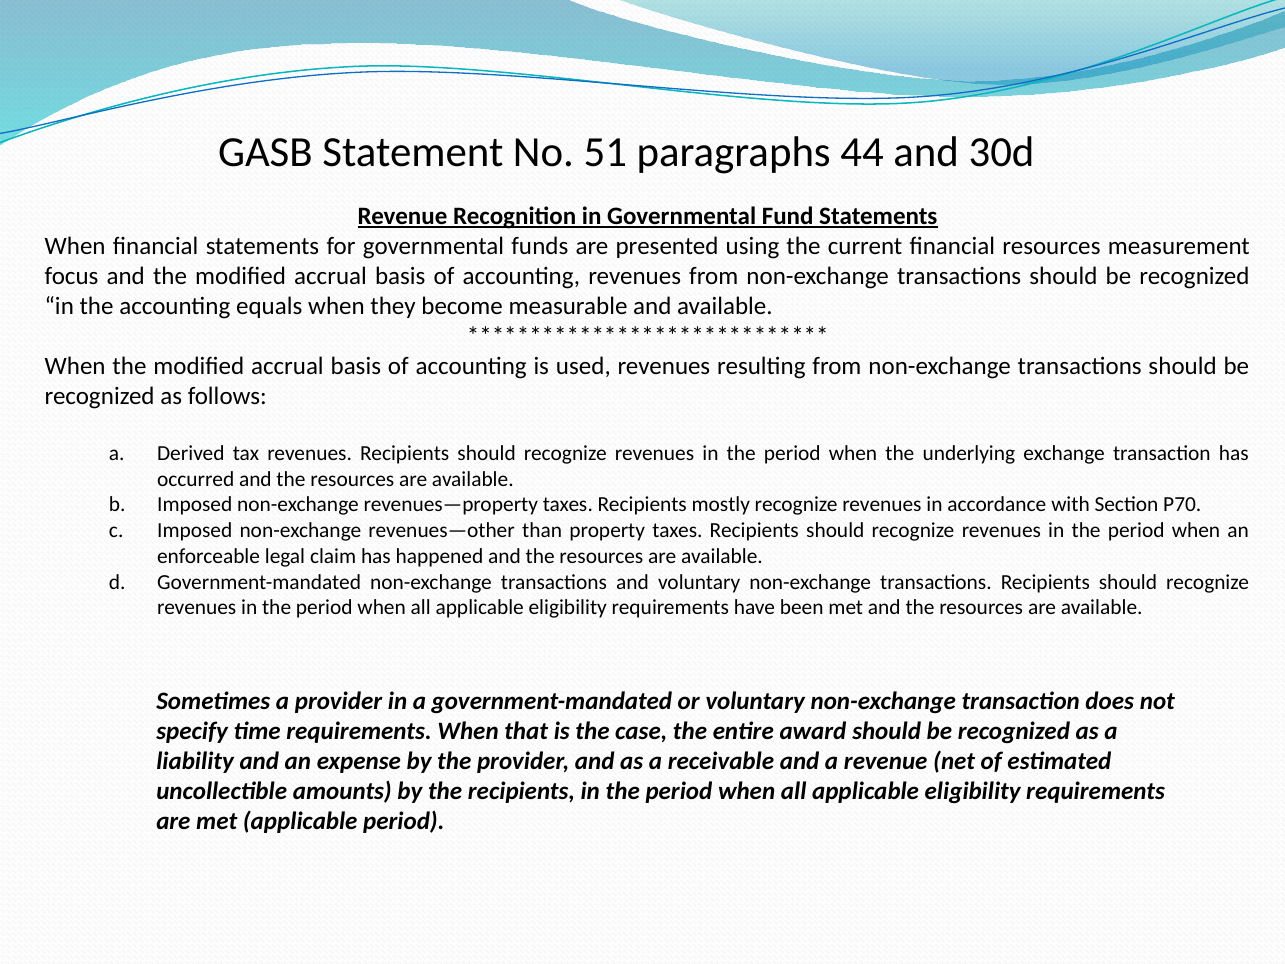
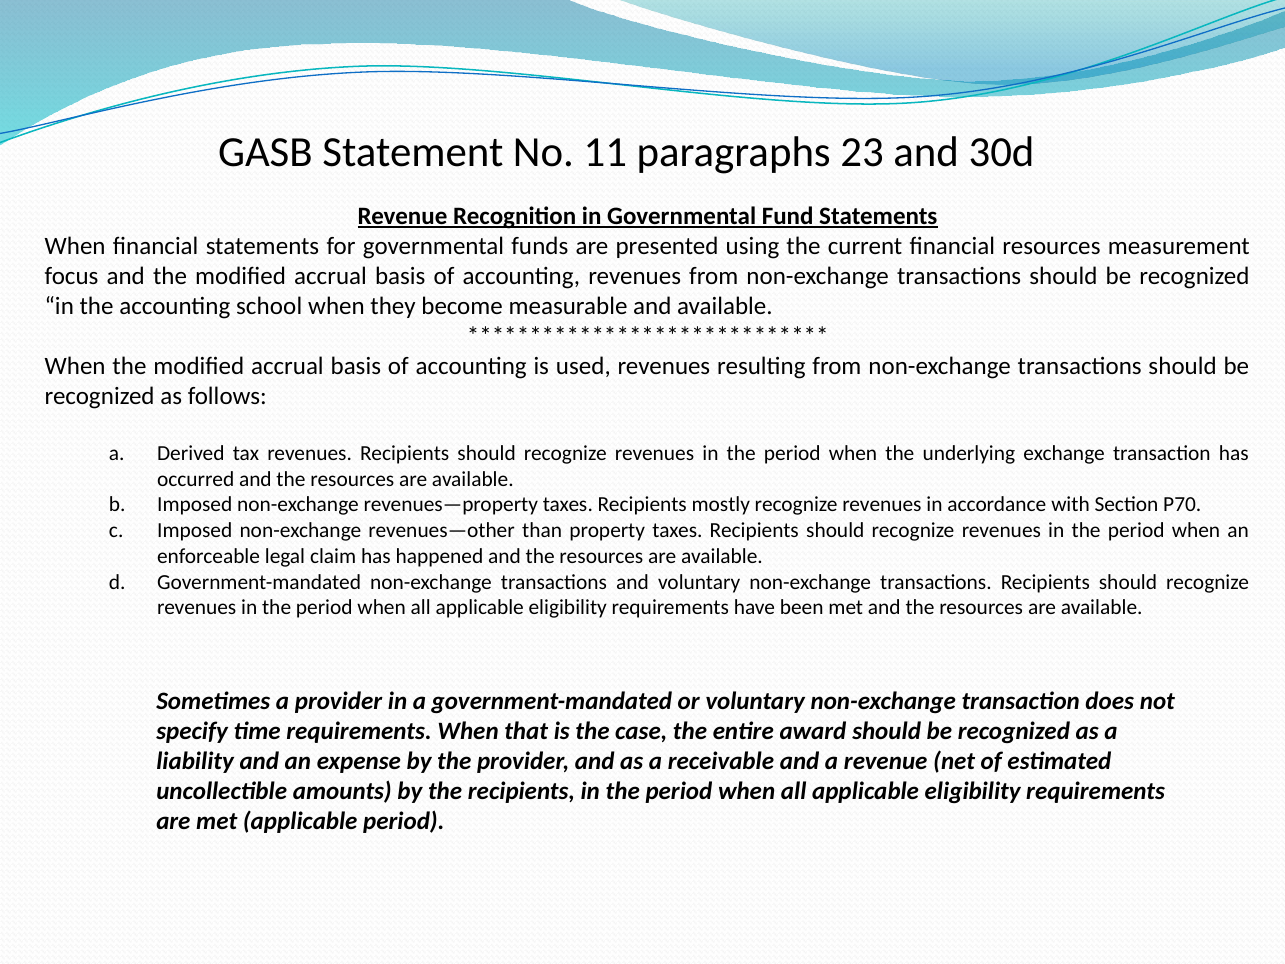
51: 51 -> 11 (605, 153)
44: 44 -> 23 (862, 153)
equals: equals -> school (269, 306)
